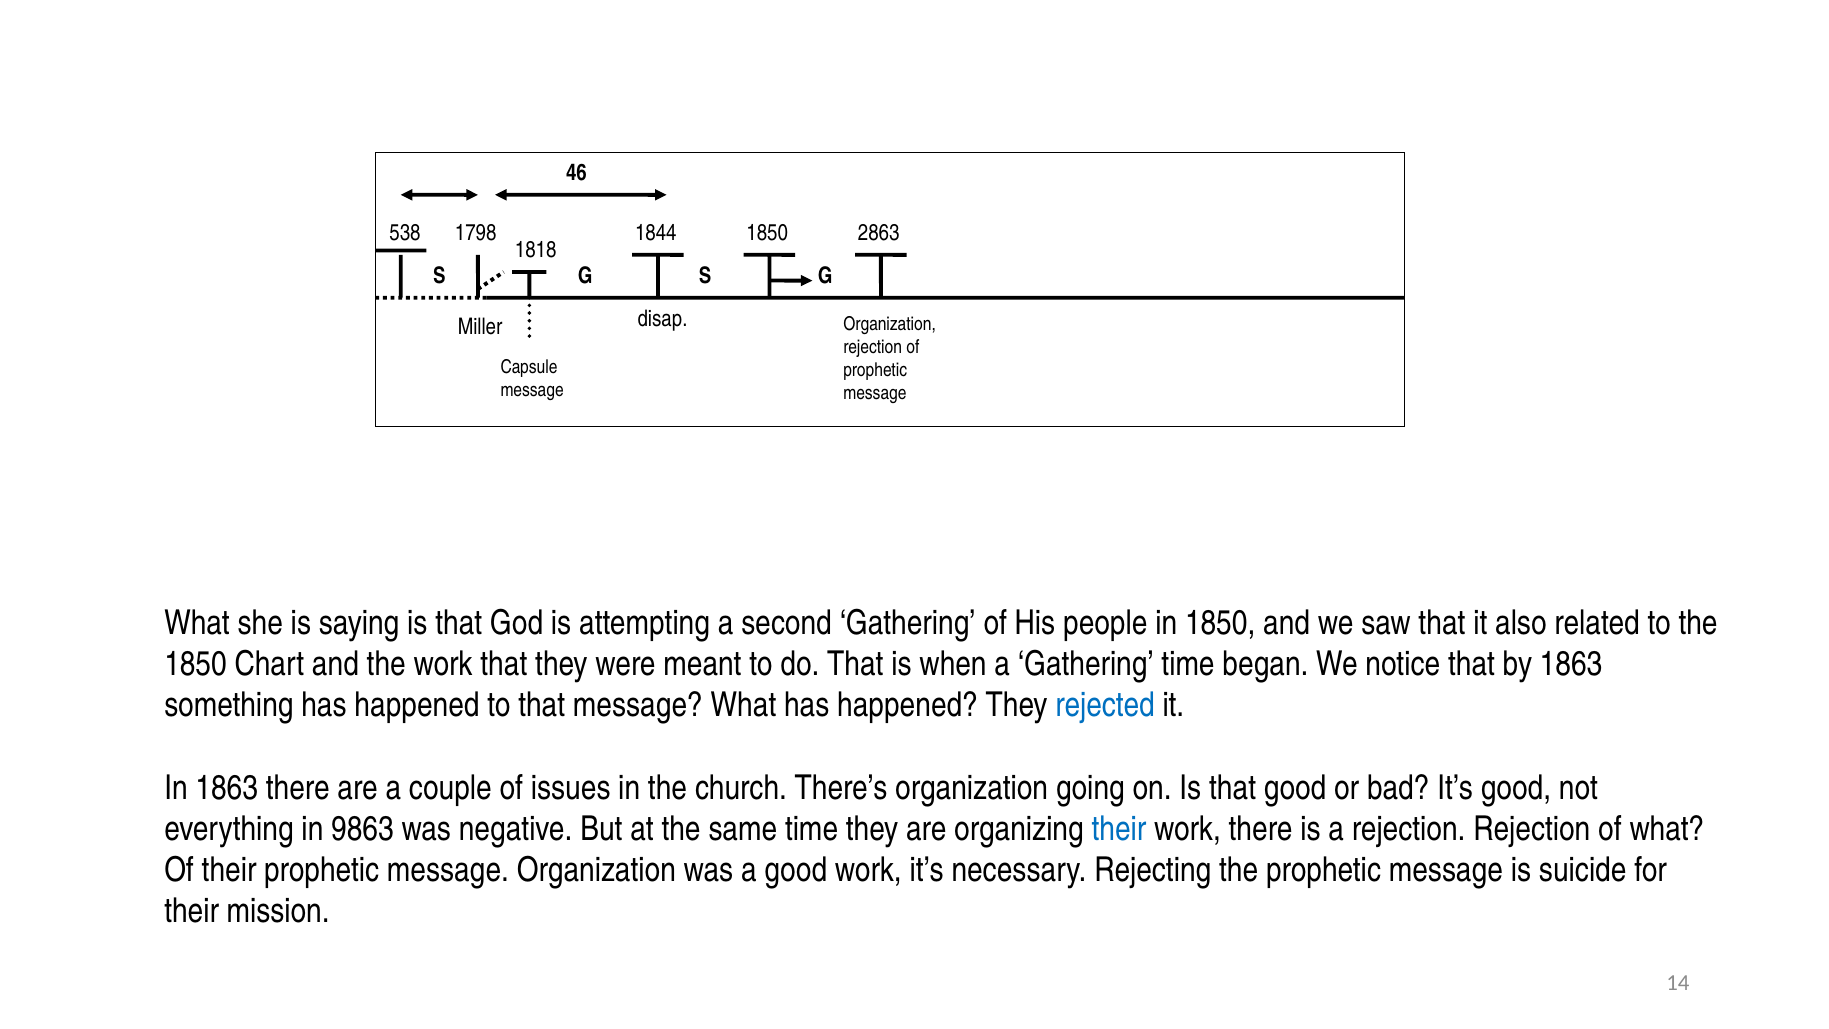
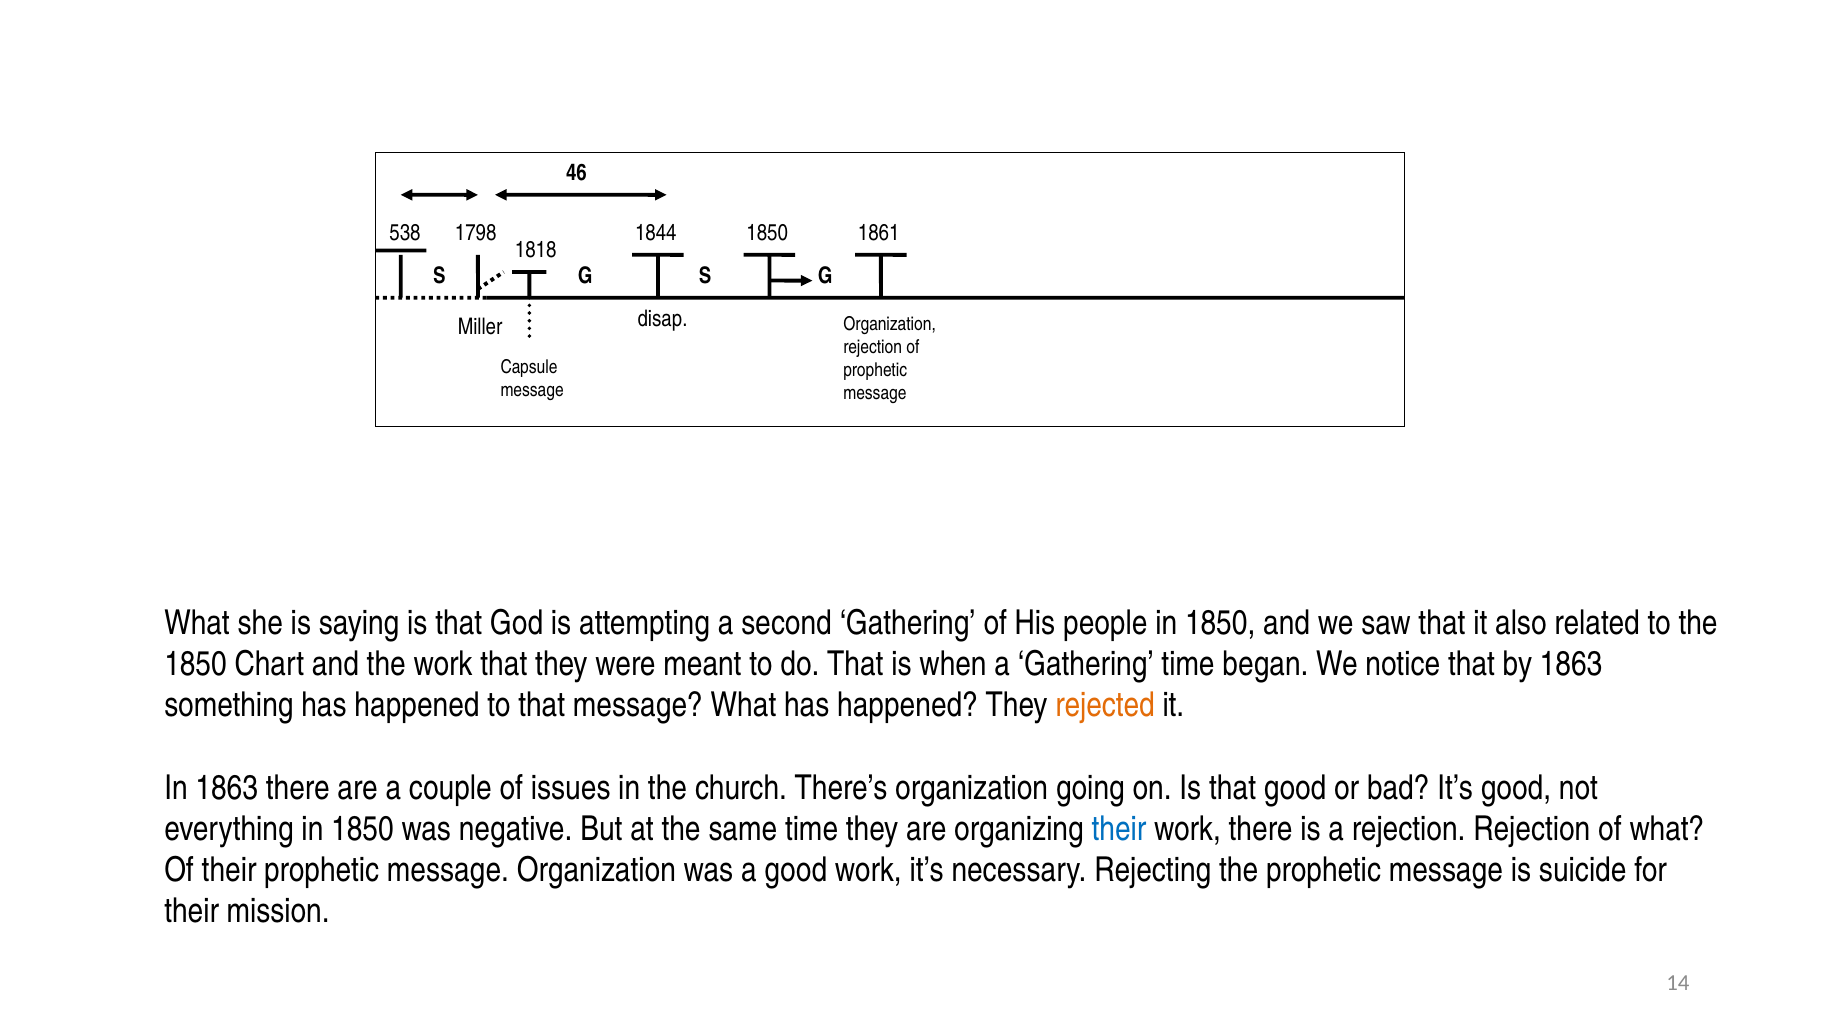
2863: 2863 -> 1861 (879, 233)
rejected colour: blue -> orange (1105, 705)
everything in 9863: 9863 -> 1850 (362, 829)
